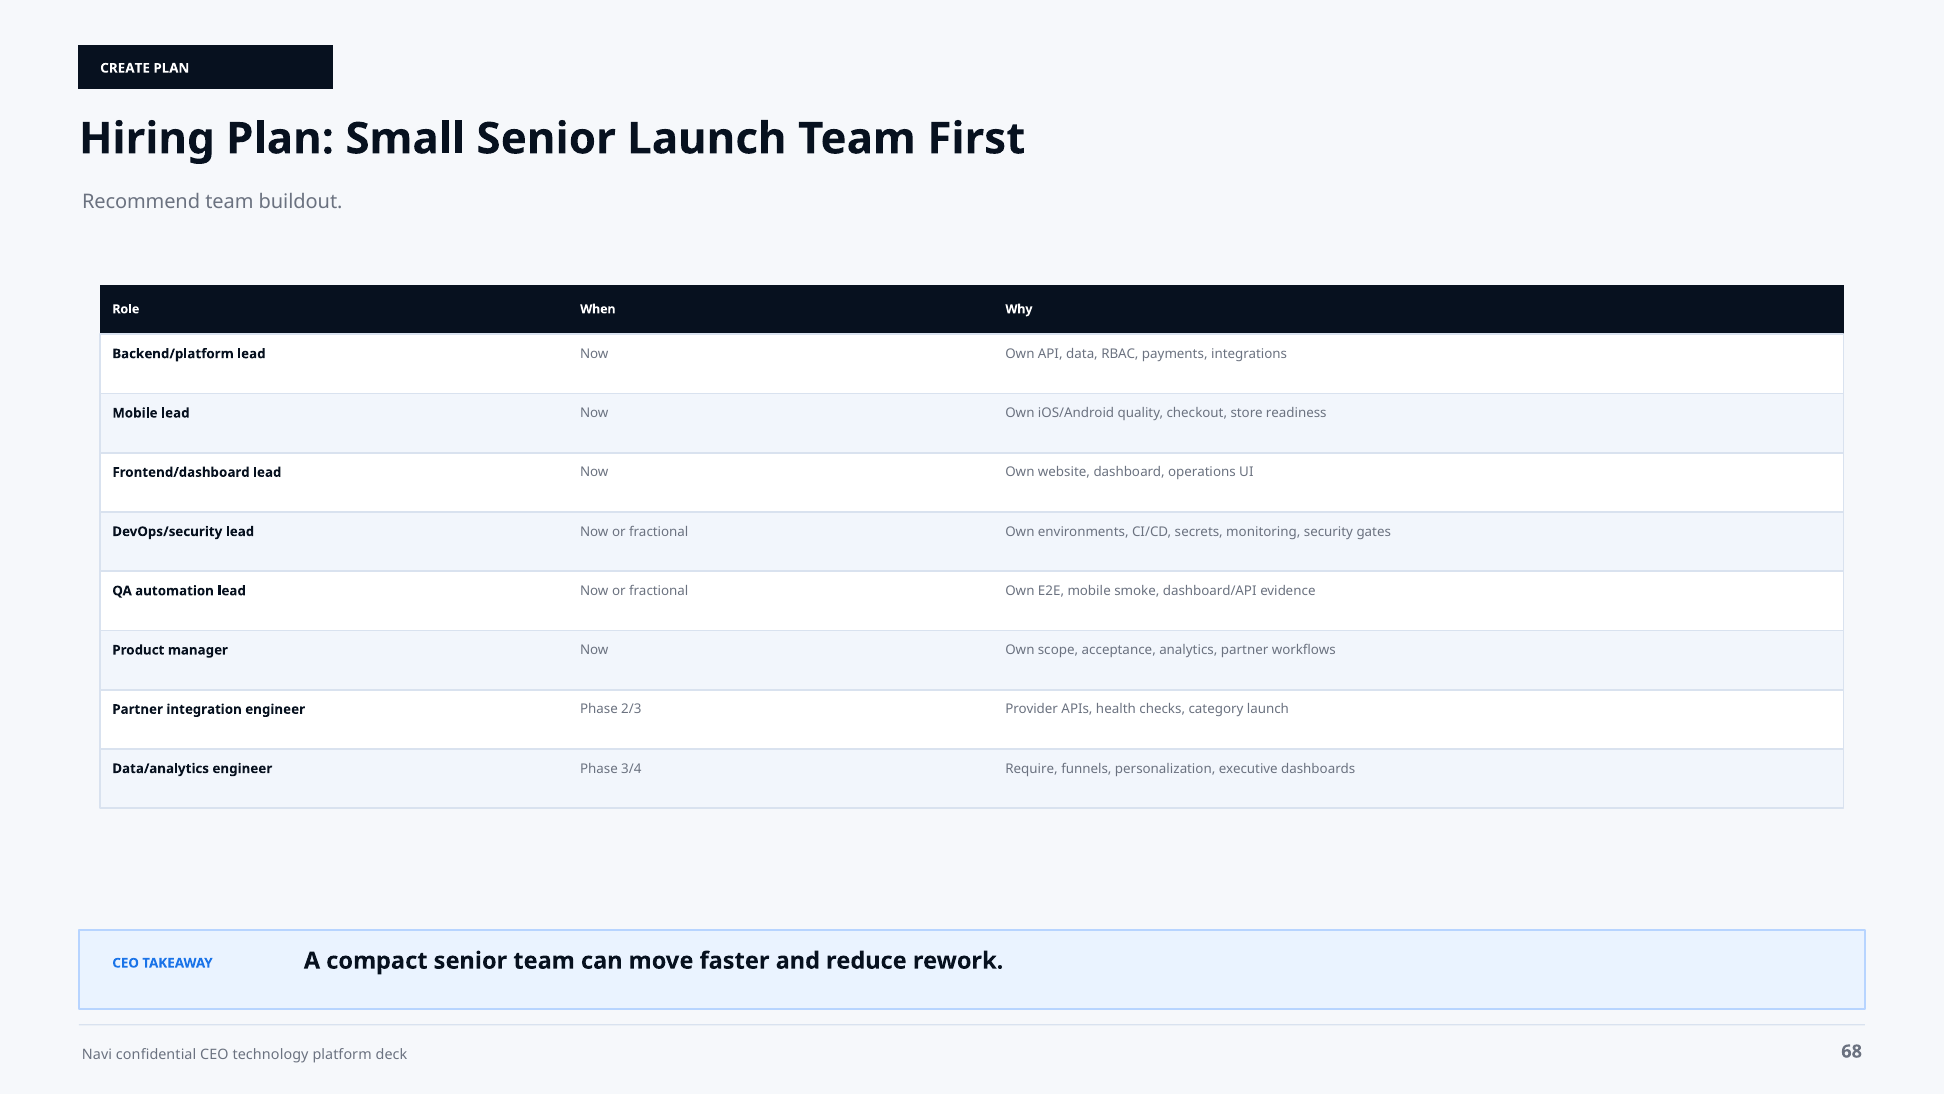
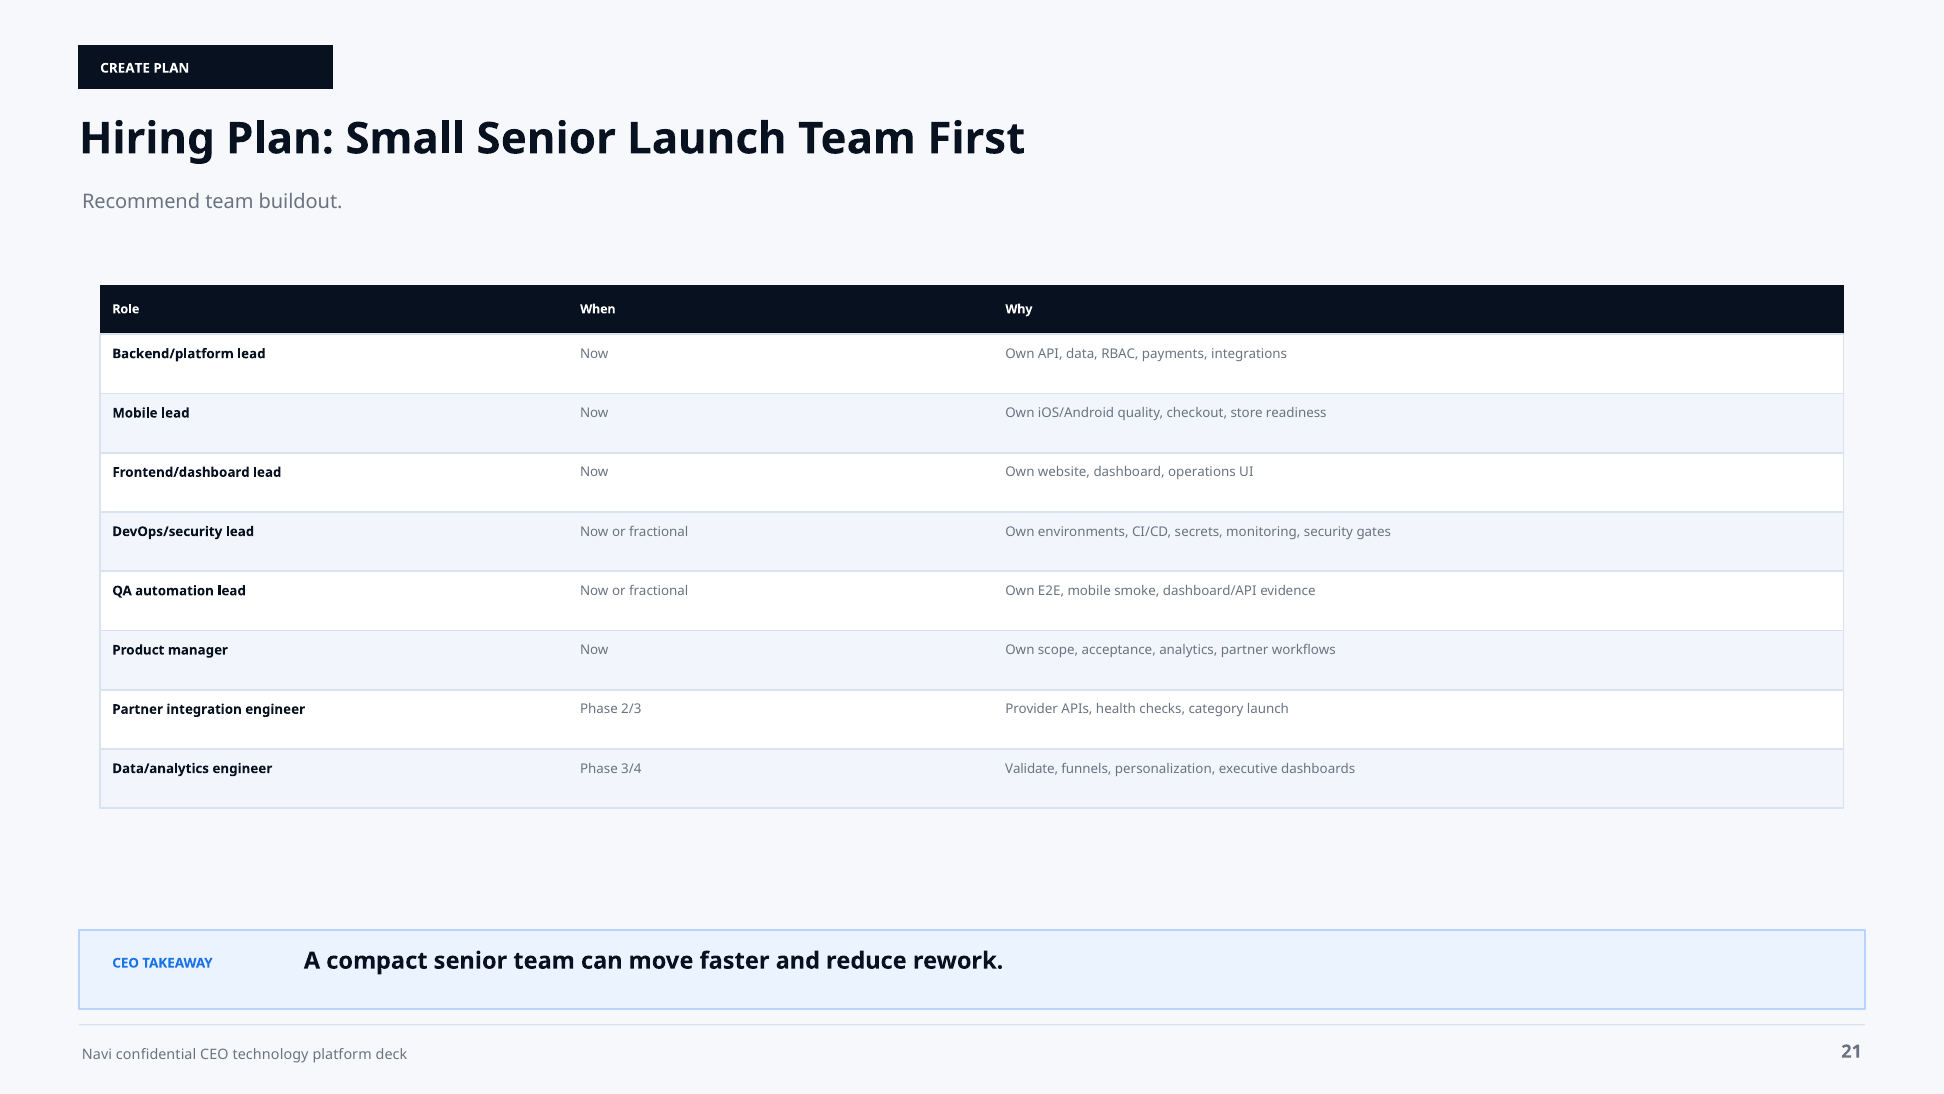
Require: Require -> Validate (1032, 768)
68: 68 -> 21 (1852, 1051)
